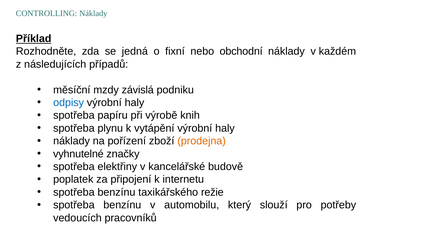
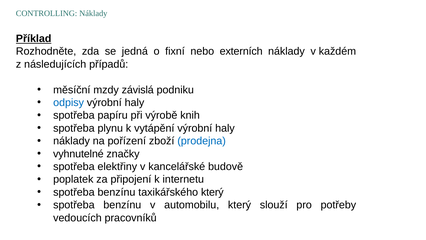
obchodní: obchodní -> externích (241, 51)
prodejna colour: orange -> blue (202, 141)
taxikářského režie: režie -> který (212, 192)
